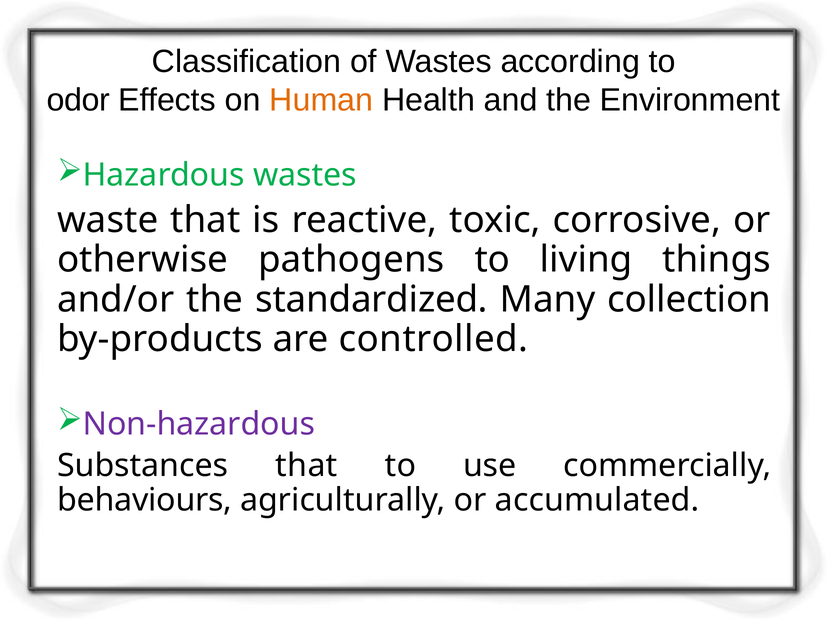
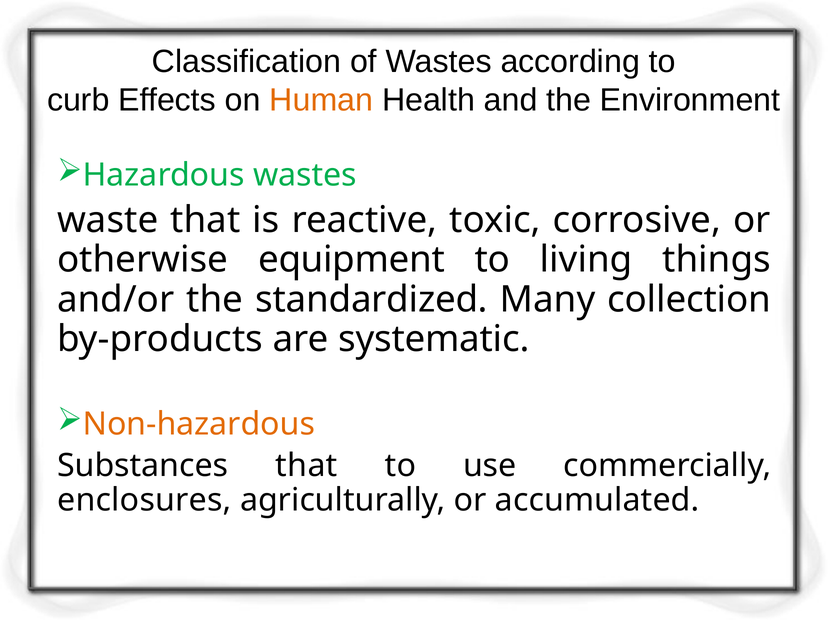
odor: odor -> curb (78, 100)
pathogens: pathogens -> equipment (352, 260)
controlled: controlled -> systematic (434, 339)
Non-hazardous colour: purple -> orange (199, 424)
behaviours: behaviours -> enclosures (144, 500)
